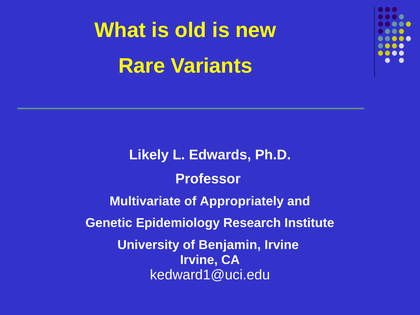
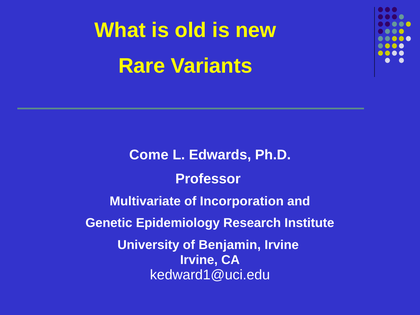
Likely: Likely -> Come (149, 155)
Appropriately: Appropriately -> Incorporation (242, 201)
